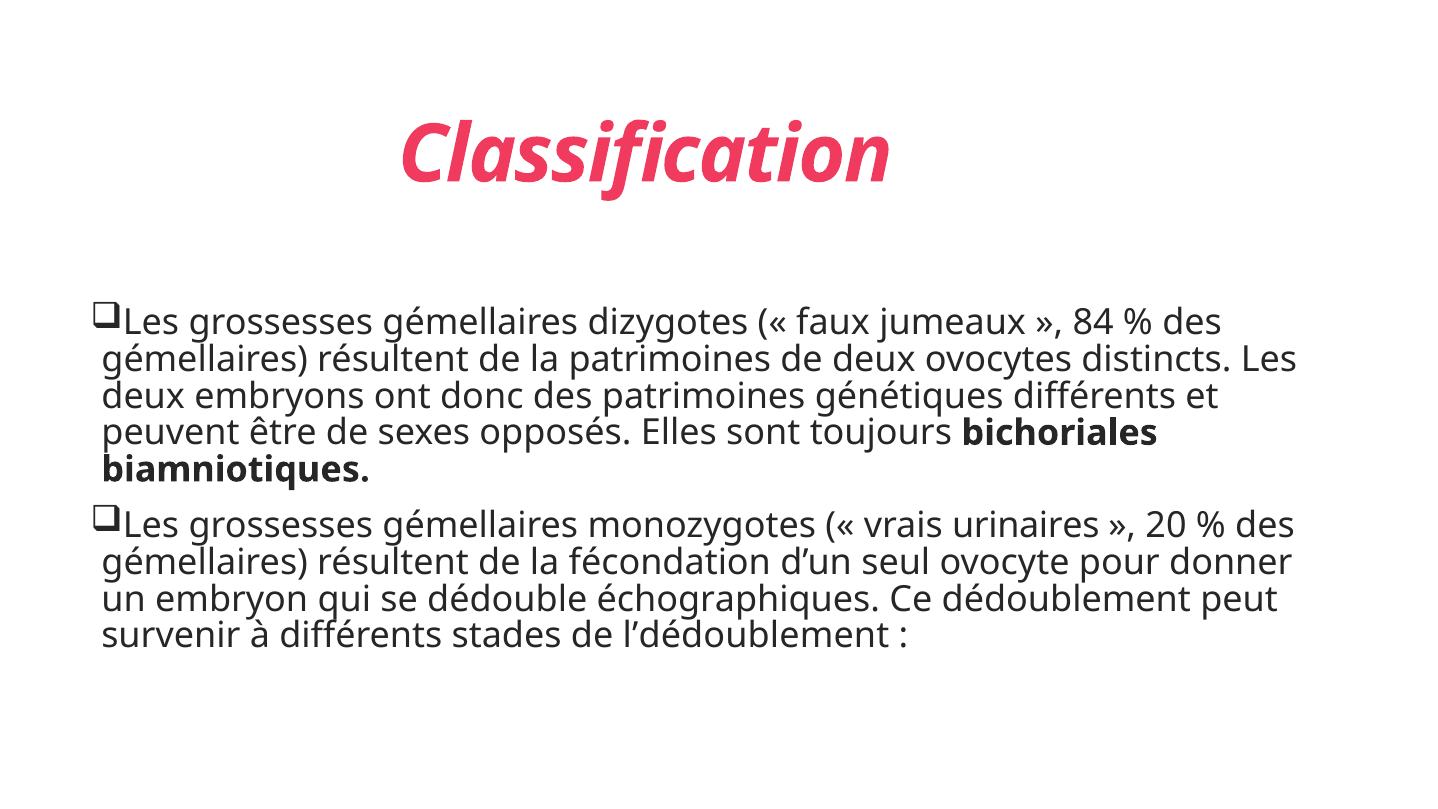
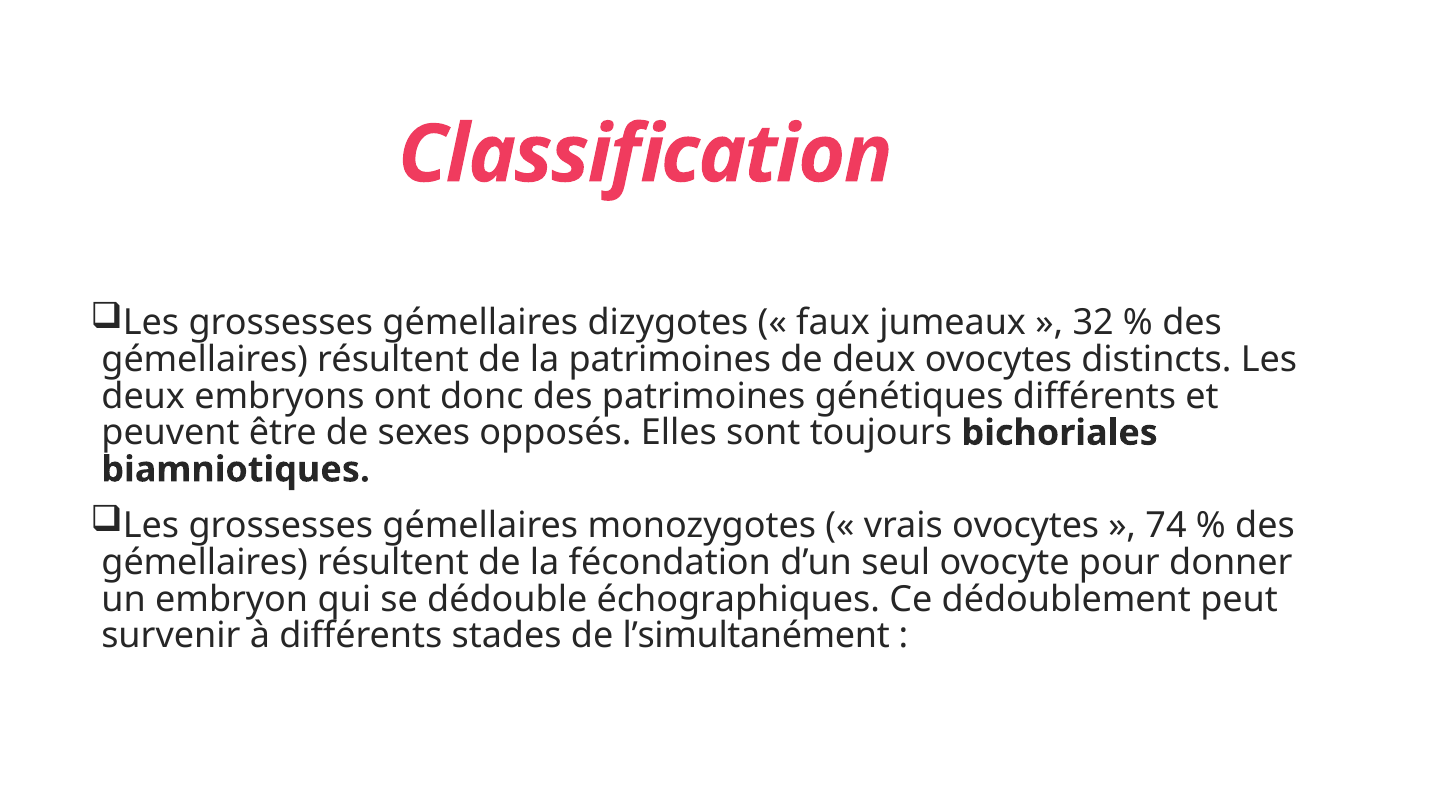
84: 84 -> 32 (1093, 323)
vrais urinaires: urinaires -> ovocytes (1026, 526)
20: 20 -> 74 (1166, 526)
l’dédoublement: l’dédoublement -> l’simultanément (756, 636)
